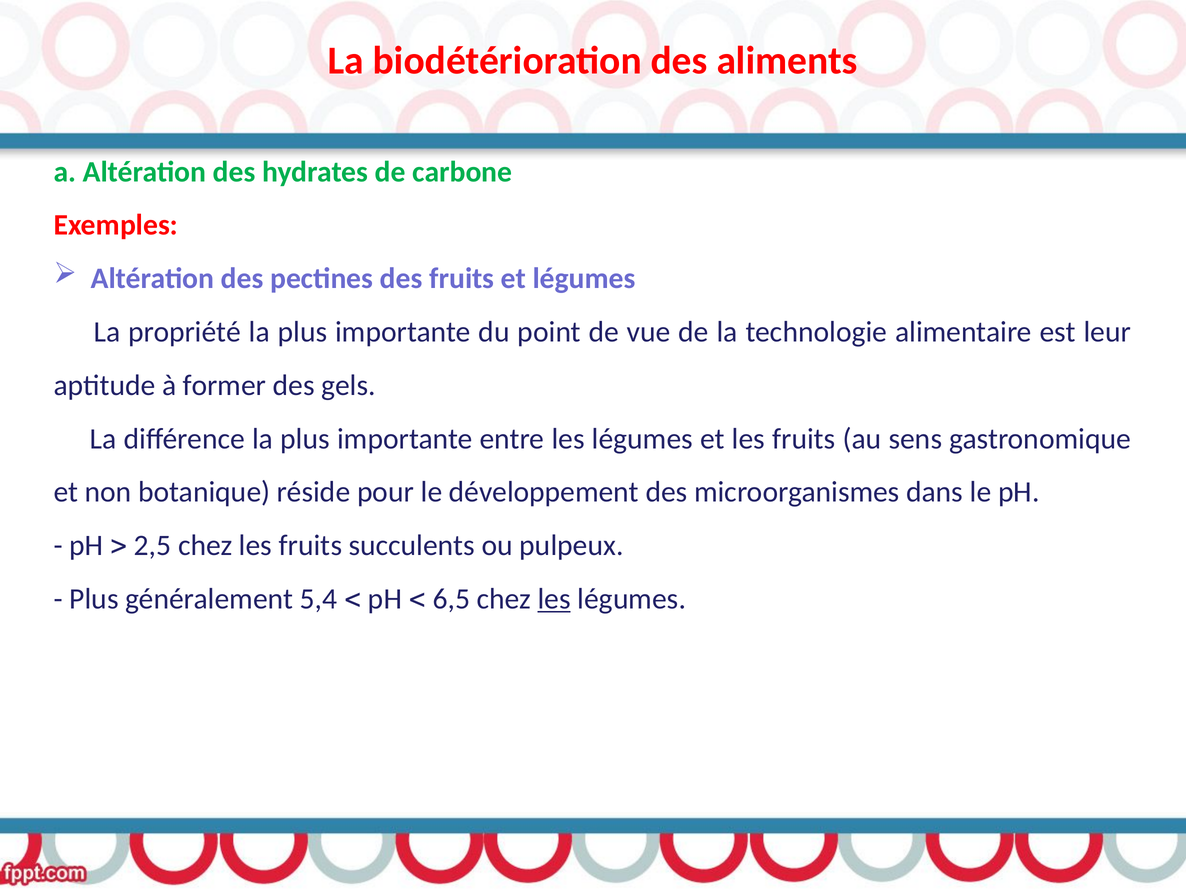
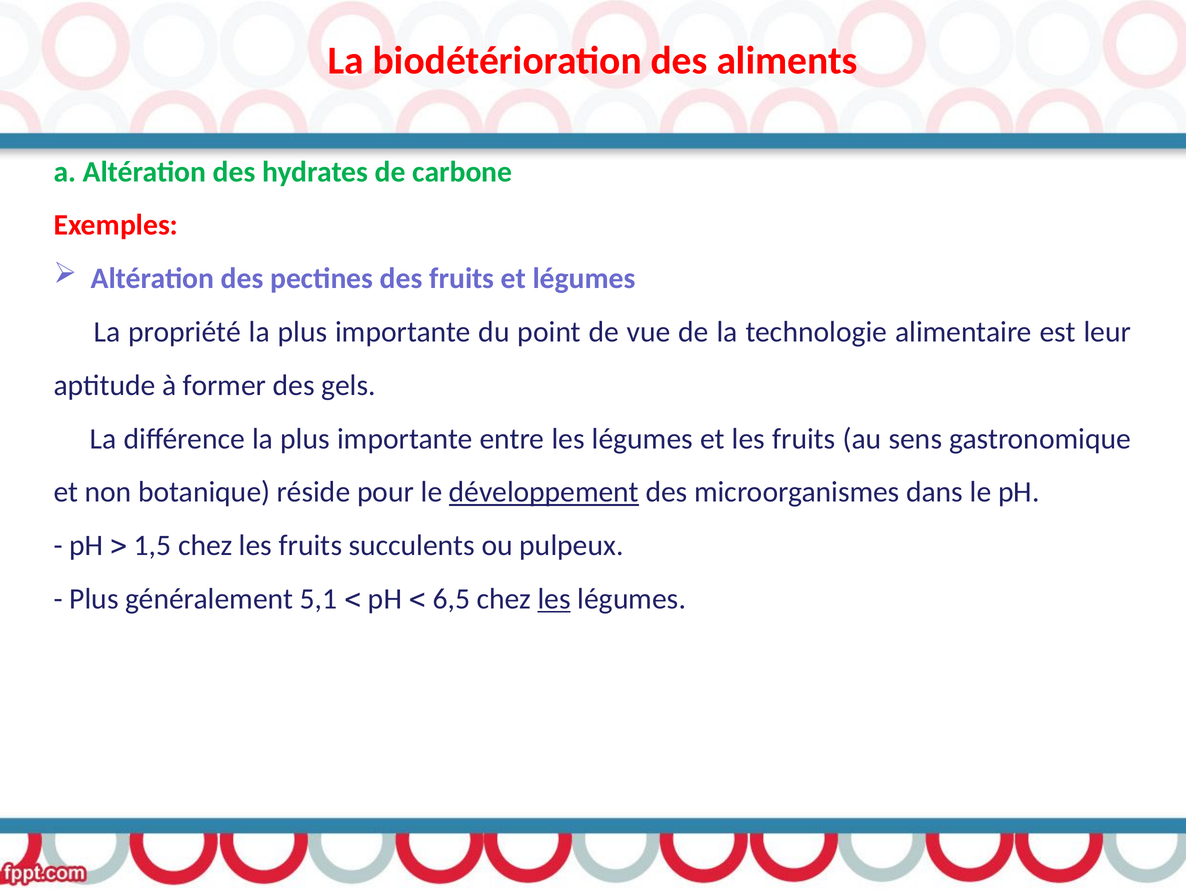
développement underline: none -> present (544, 492)
2,5: 2,5 -> 1,5 (153, 545)
5,4: 5,4 -> 5,1 (318, 599)
